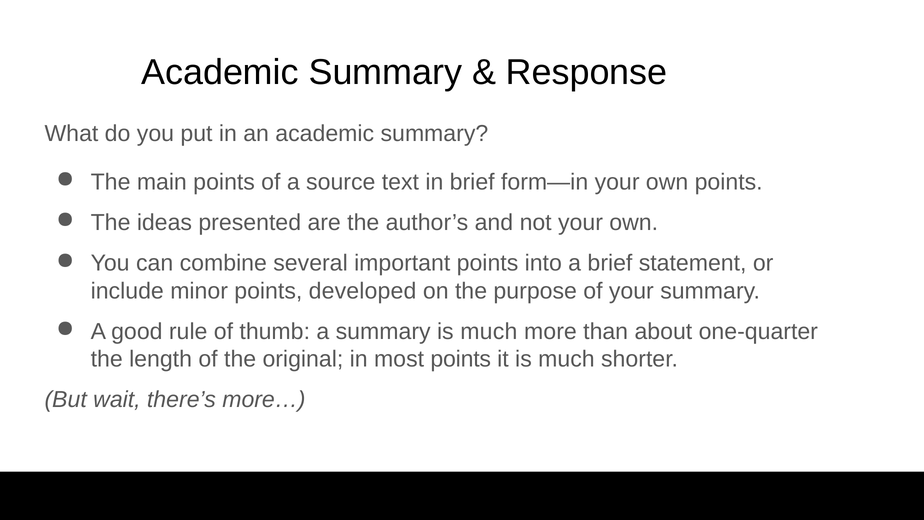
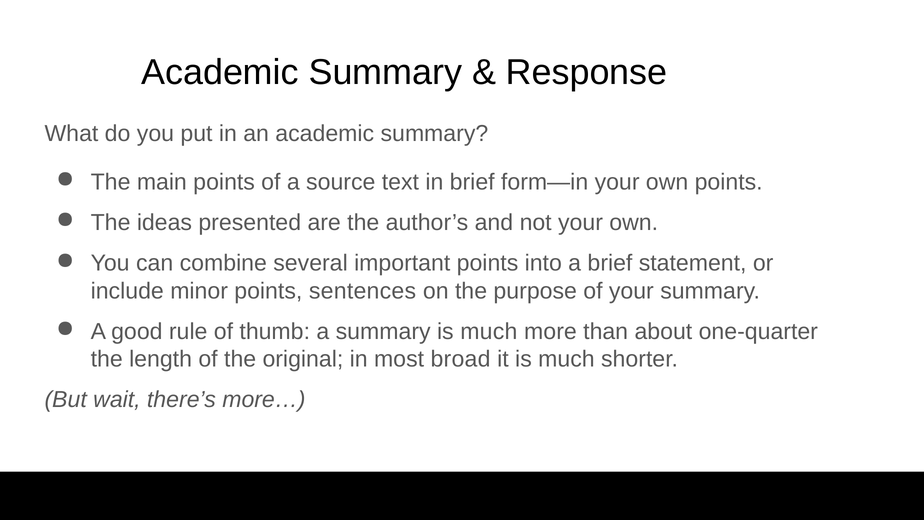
developed: developed -> sentences (363, 291)
most points: points -> broad (461, 359)
